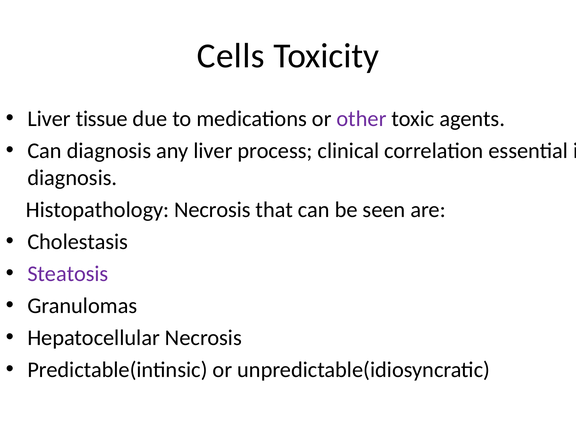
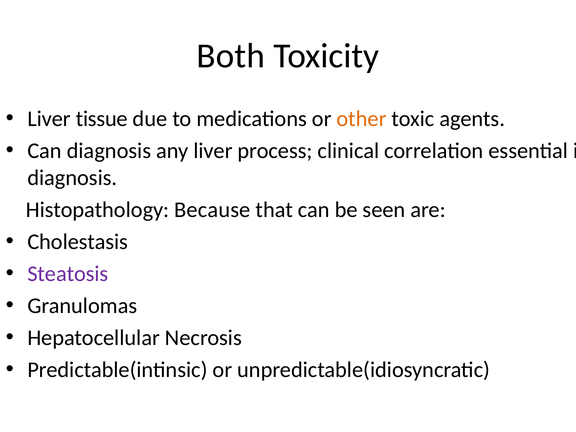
Cells: Cells -> Both (231, 56)
other colour: purple -> orange (362, 119)
Histopathology Necrosis: Necrosis -> Because (212, 210)
